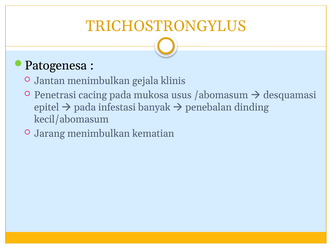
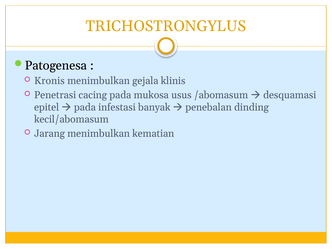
Jantan: Jantan -> Kronis (49, 81)
